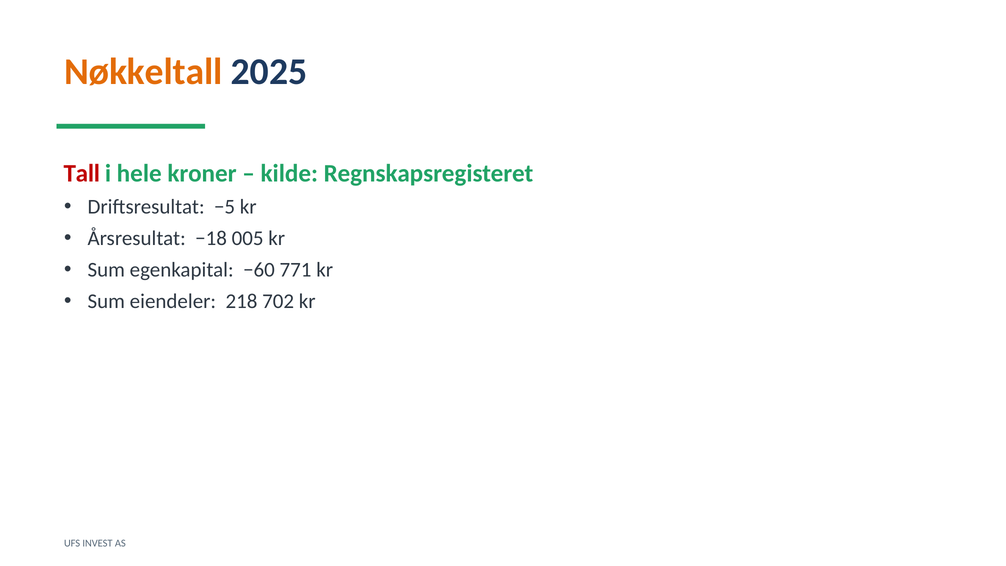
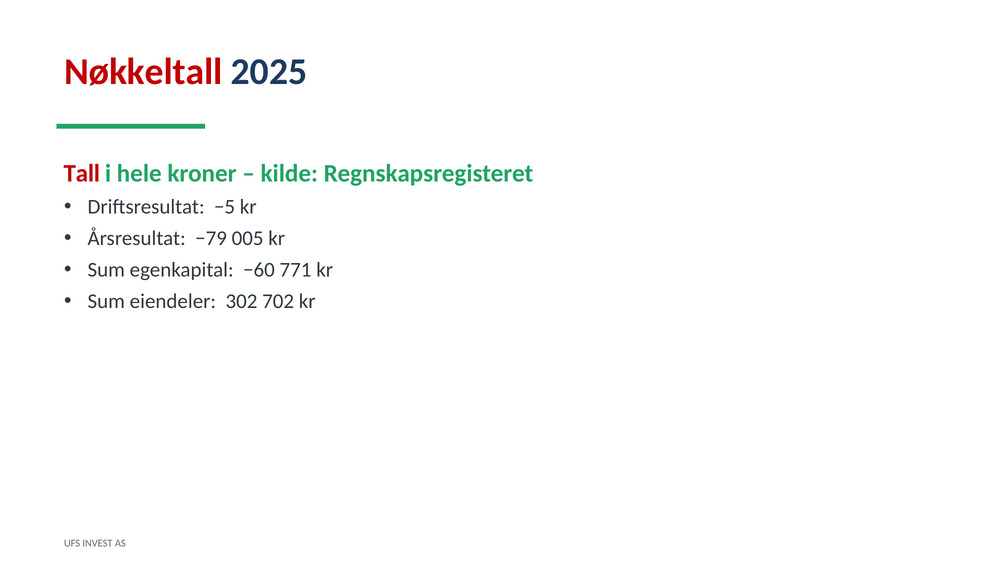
Nøkkeltall colour: orange -> red (143, 72)
−18: −18 -> −79 (211, 238)
218: 218 -> 302 (241, 301)
